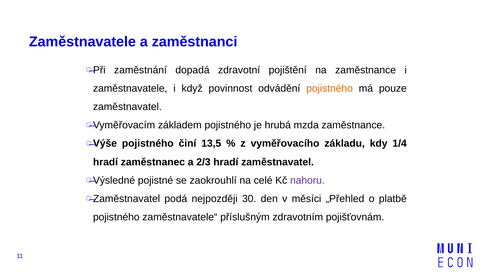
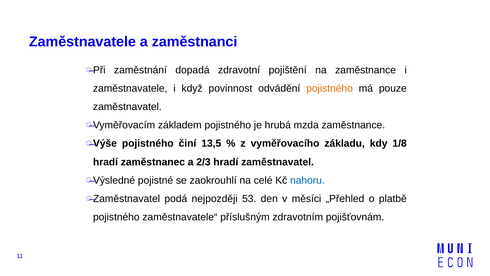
1/4: 1/4 -> 1/8 (400, 143)
nahoru colour: purple -> blue (307, 180)
30: 30 -> 53 (249, 198)
